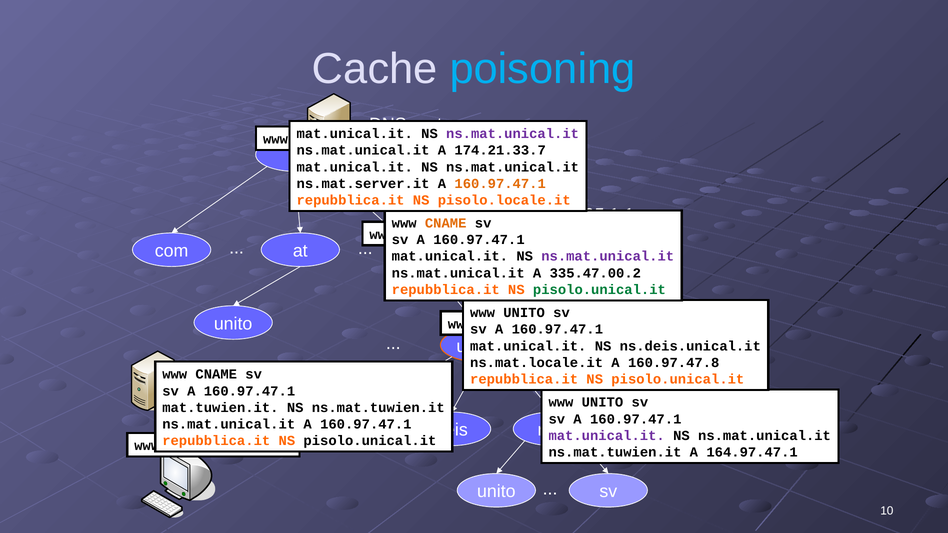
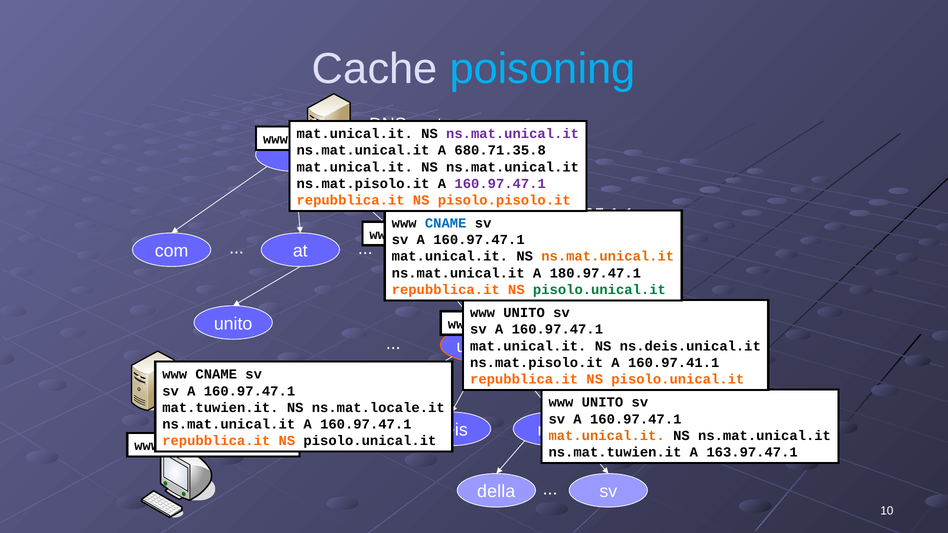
174.21.33.7: 174.21.33.7 -> 680.71.35.8 (500, 150)
ns.mat.server.it: ns.mat.server.it -> ns.mat.pisolo.it (363, 184)
160.97.47.1 colour: orange -> purple (500, 184)
pisolo.locale.it: pisolo.locale.it -> pisolo.pisolo.it (504, 200)
CNAME colour: orange -> blue (446, 223)
ns.mat.unical.it colour: purple -> orange (608, 257)
335.47.00.2: 335.47.00.2 -> 180.97.47.1 (595, 273)
ns.mat.locale.it: ns.mat.locale.it -> ns.mat.pisolo.it (537, 363)
160.97.47.8: 160.97.47.8 -> 160.97.41.1 (674, 363)
NS ns.mat.tuwien.it: ns.mat.tuwien.it -> ns.mat.locale.it (378, 408)
mat.unical.it colour: purple -> orange (607, 436)
164.97.47.1: 164.97.47.1 -> 163.97.47.1 (752, 452)
unito: unito -> della (496, 492)
